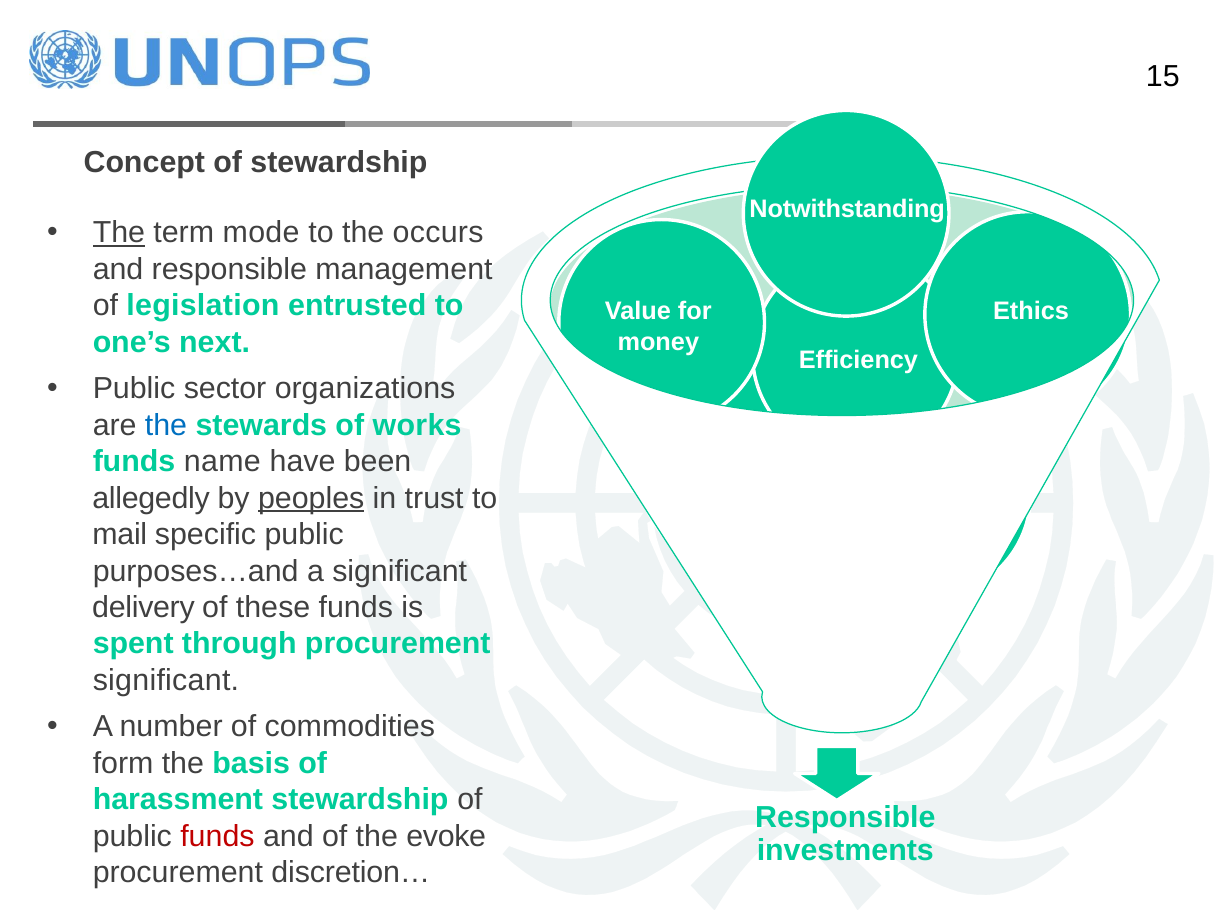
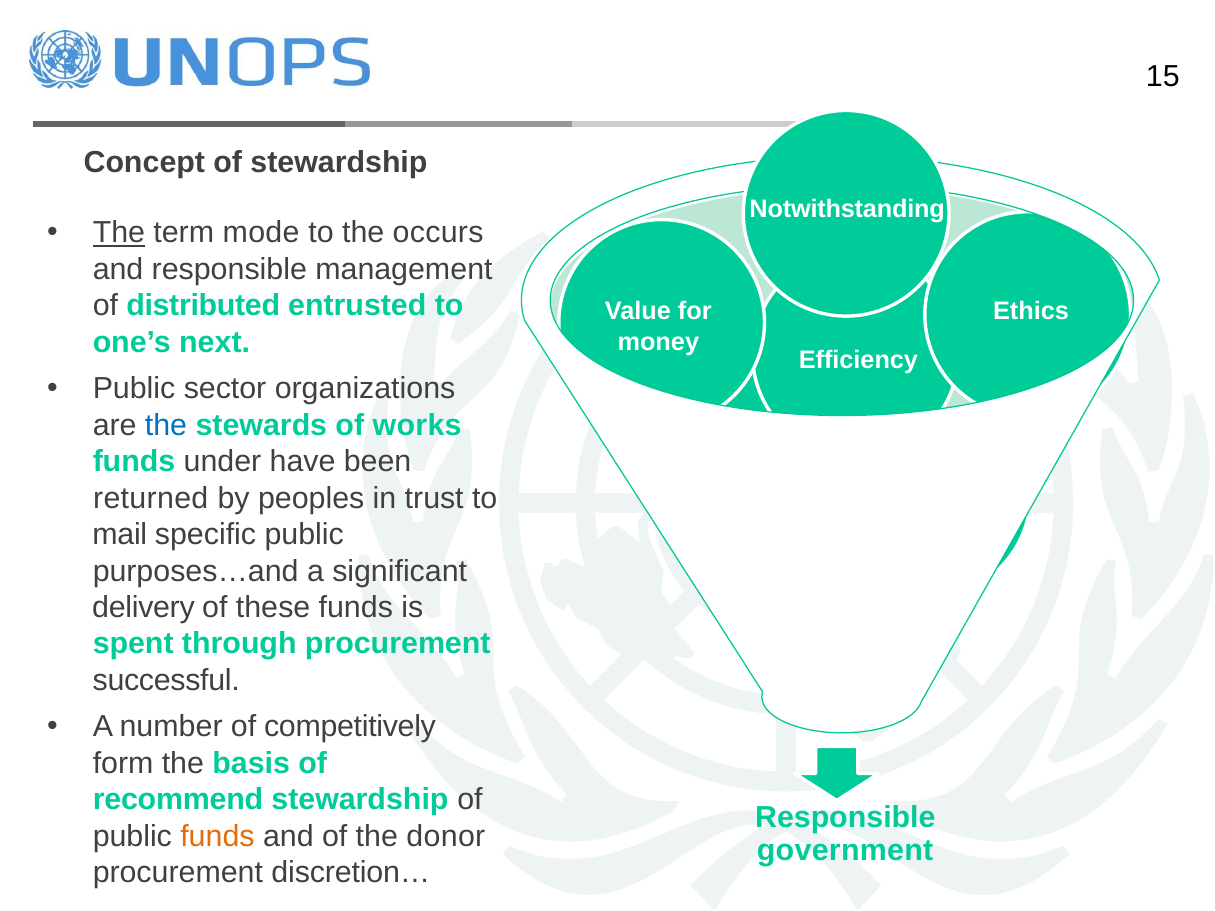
legislation: legislation -> distributed (203, 306)
name: name -> under (222, 462)
allegedly: allegedly -> returned (151, 498)
peoples underline: present -> none (311, 498)
significant: significant -> successful (166, 681)
commodities: commodities -> competitively (350, 727)
harassment: harassment -> recommend (178, 800)
funds colour: red -> orange (217, 836)
evoke: evoke -> donor (446, 836)
investments: investments -> government (845, 851)
